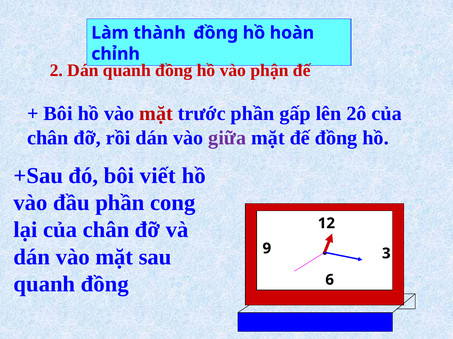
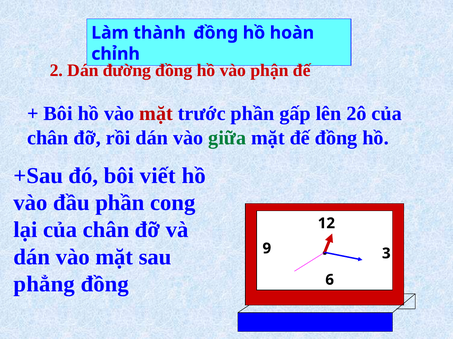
Dán quanh: quanh -> đường (127, 71)
giữa colour: purple -> green (227, 138)
quanh: quanh -> phẳng (44, 285)
